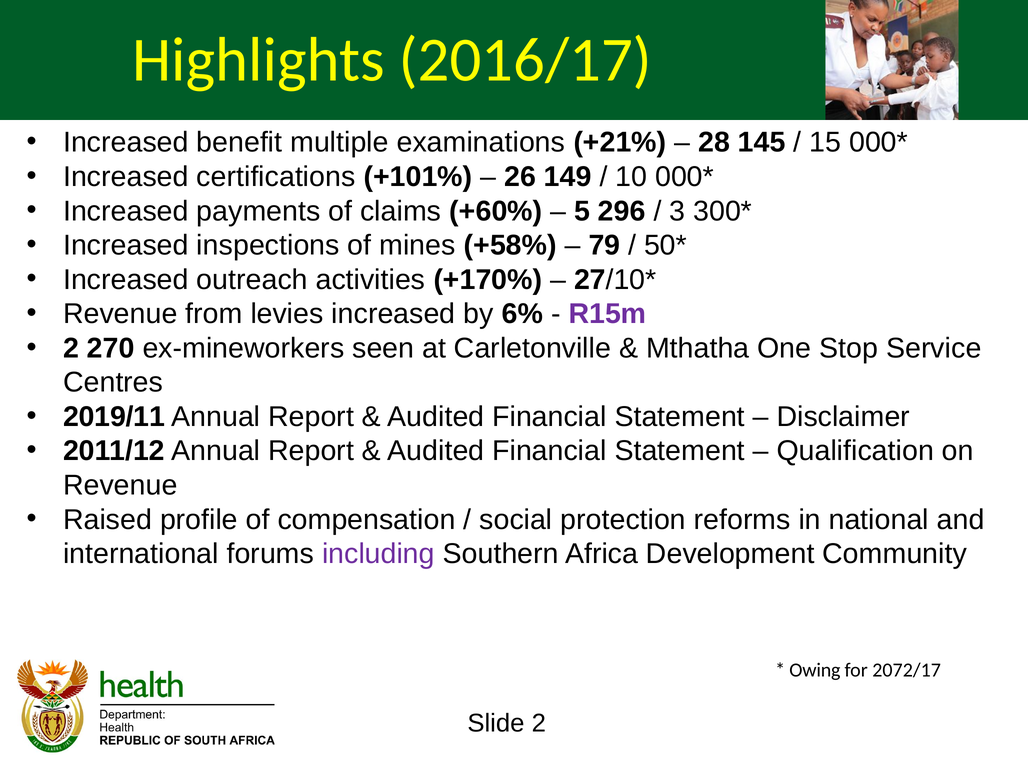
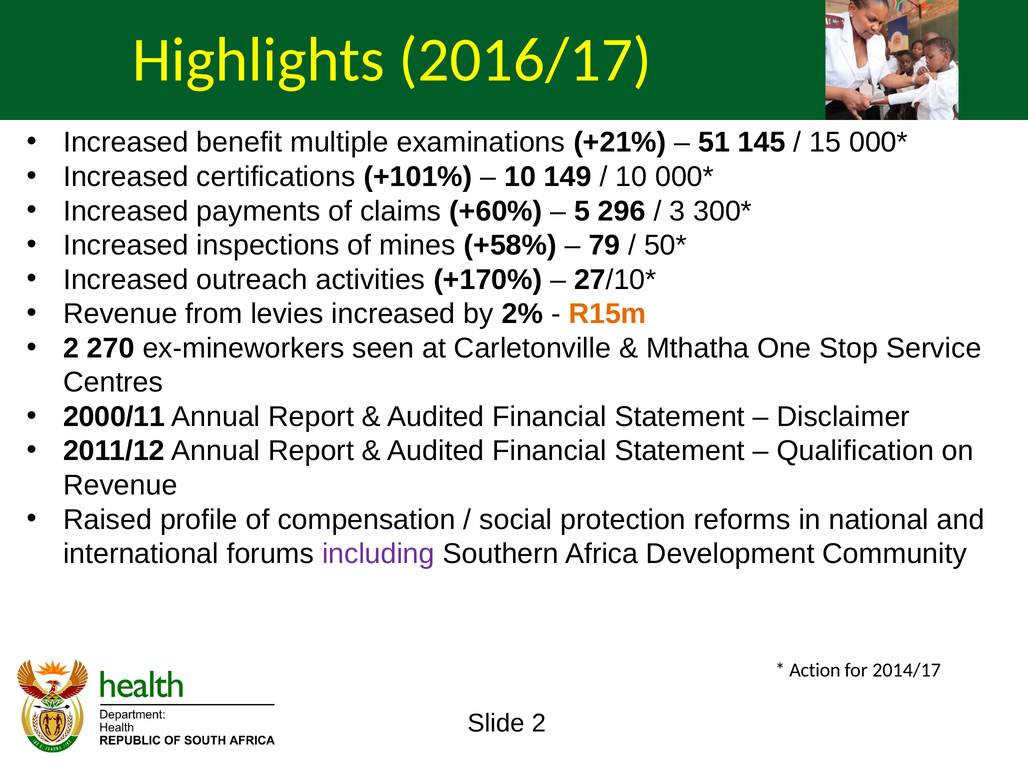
28: 28 -> 51 (714, 143)
26: 26 -> 10 (520, 177)
6%: 6% -> 2% (523, 314)
R15m colour: purple -> orange (607, 314)
2019/11: 2019/11 -> 2000/11 (114, 417)
Owing: Owing -> Action (815, 670)
2072/17: 2072/17 -> 2014/17 (907, 670)
